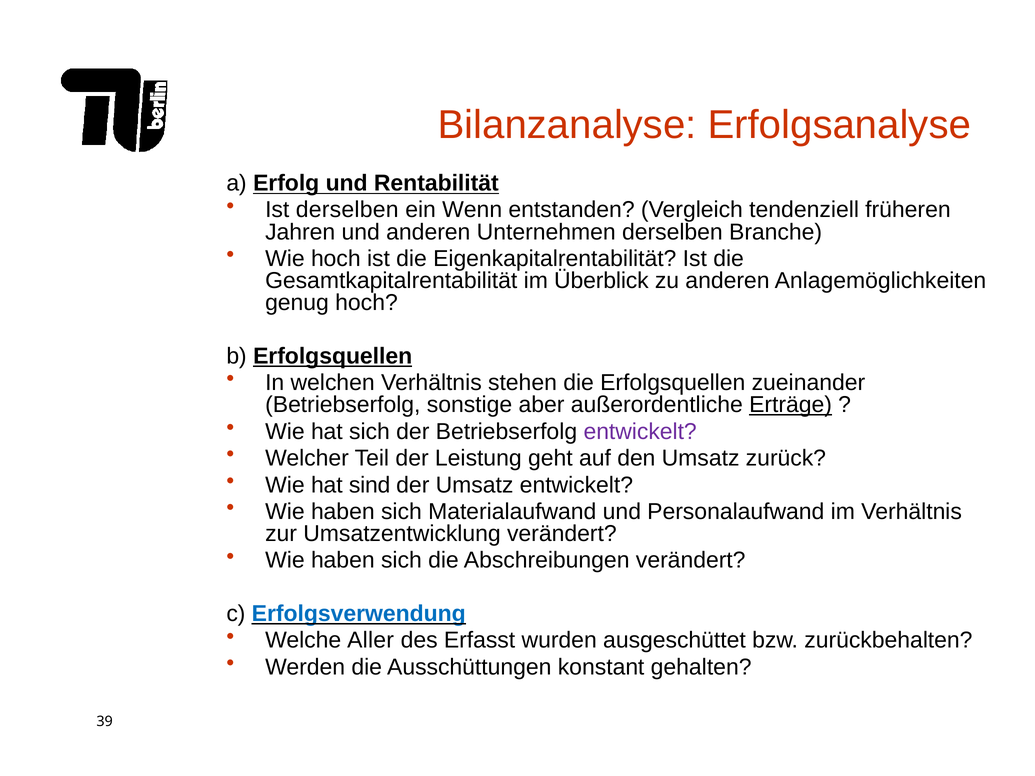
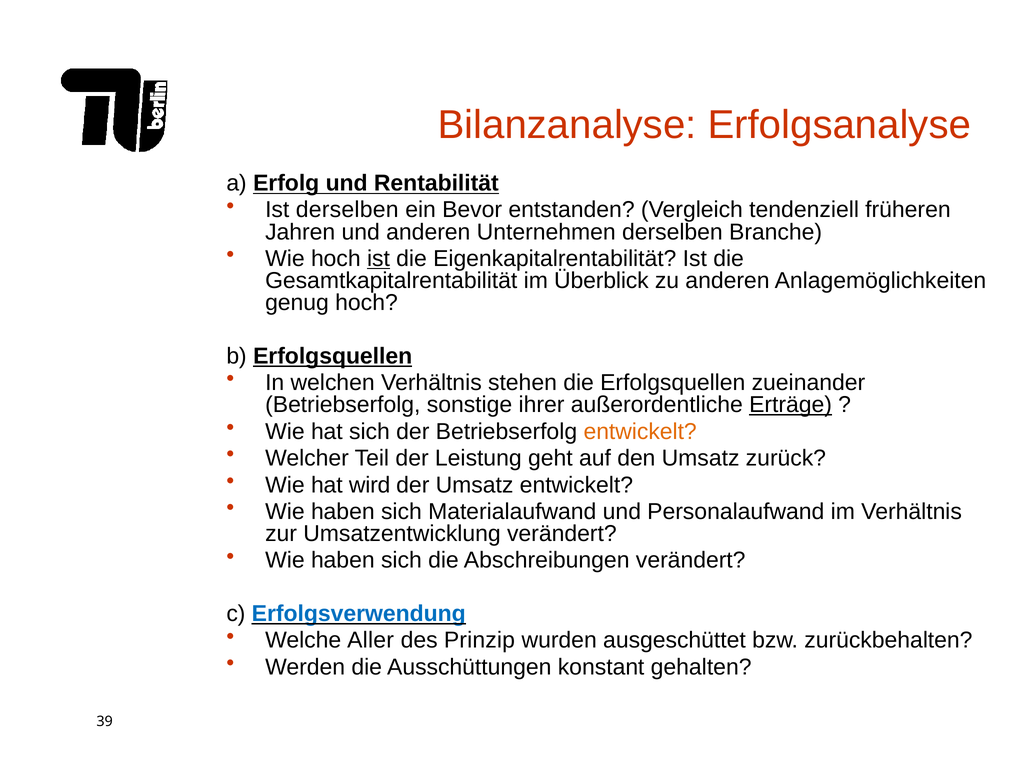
Wenn: Wenn -> Bevor (472, 210)
ist underline: none -> present (378, 259)
aber: aber -> ihrer (542, 405)
entwickelt colour: purple -> orange (640, 432)
sind: sind -> wird (370, 485)
Erfasst: Erfasst -> Prinzip (479, 641)
